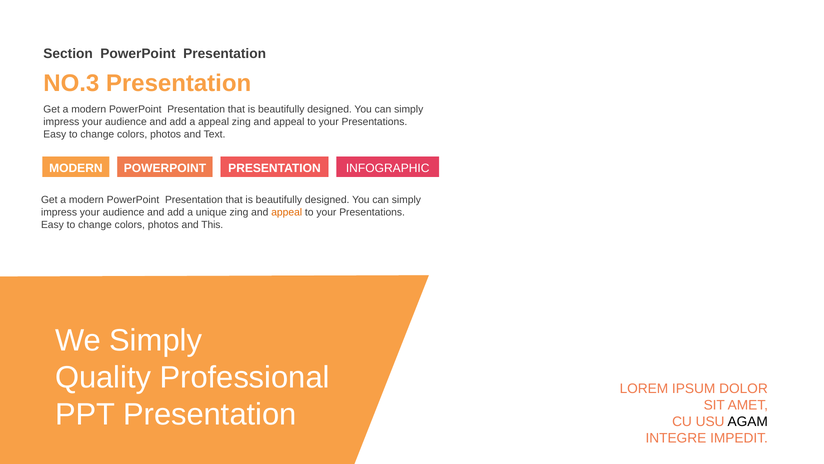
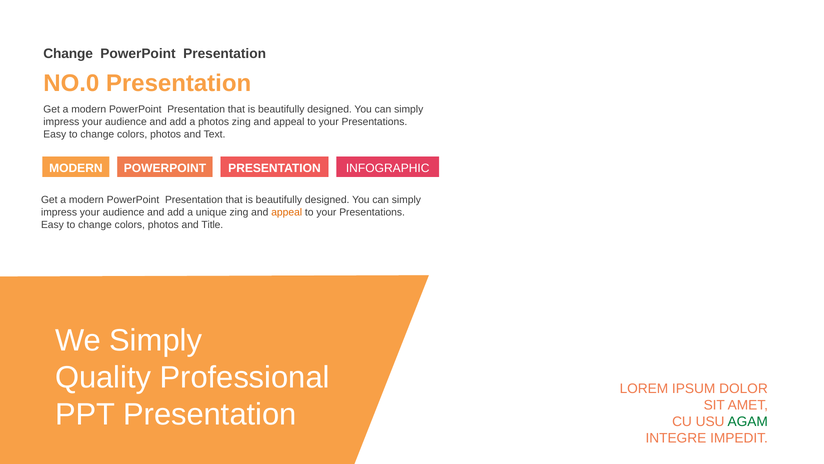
Section: Section -> Change (68, 53)
NO.3: NO.3 -> NO.0 (71, 83)
a appeal: appeal -> photos (214, 122)
This: This -> Title (212, 225)
AGAM colour: black -> green (748, 421)
